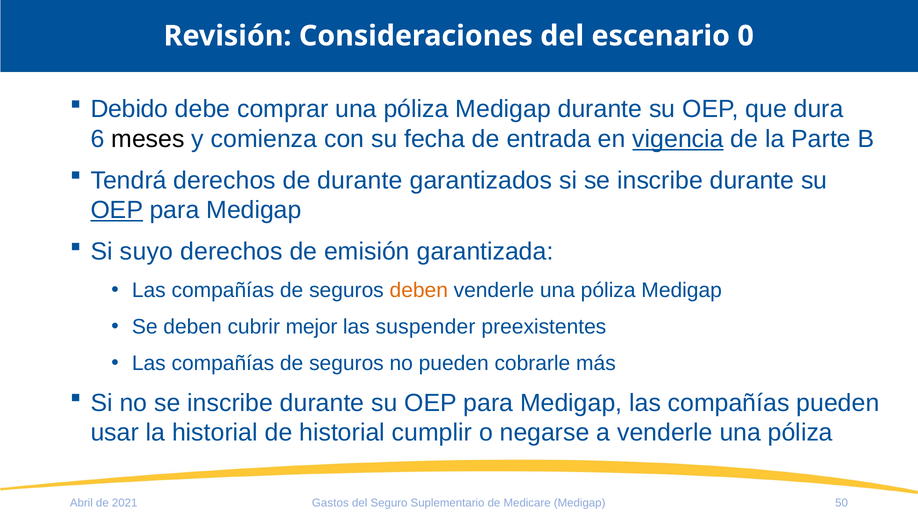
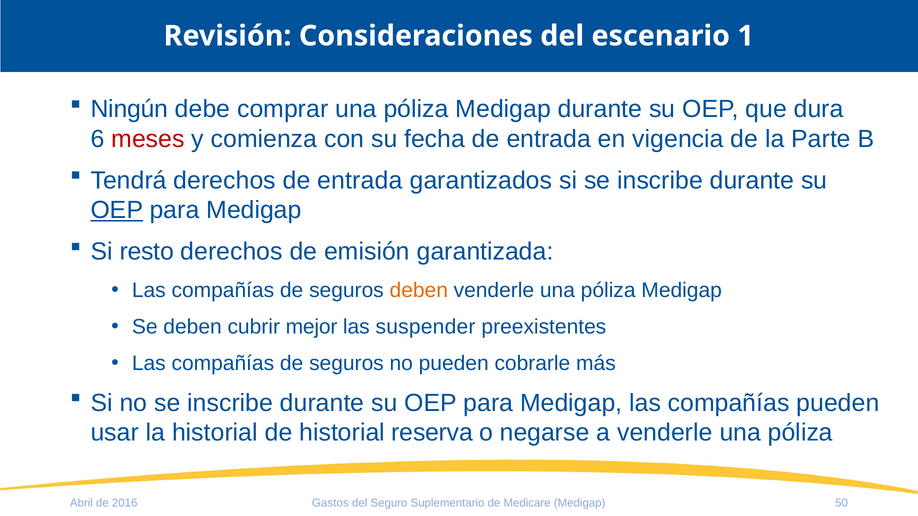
0: 0 -> 1 (746, 36)
Debido: Debido -> Ningún (129, 109)
meses colour: black -> red (148, 139)
vigencia underline: present -> none (678, 139)
derechos de durante: durante -> entrada (360, 180)
suyo: suyo -> resto (147, 252)
cumplir: cumplir -> reserva (432, 433)
2021: 2021 -> 2016 (125, 503)
